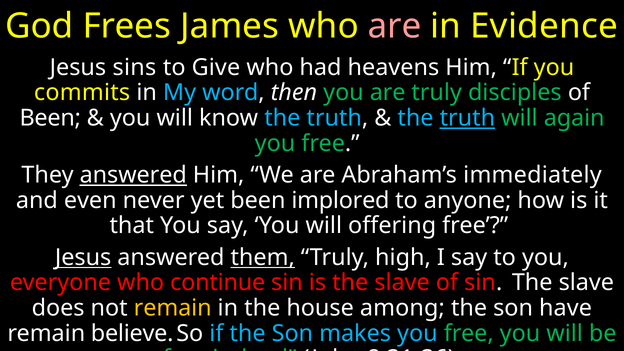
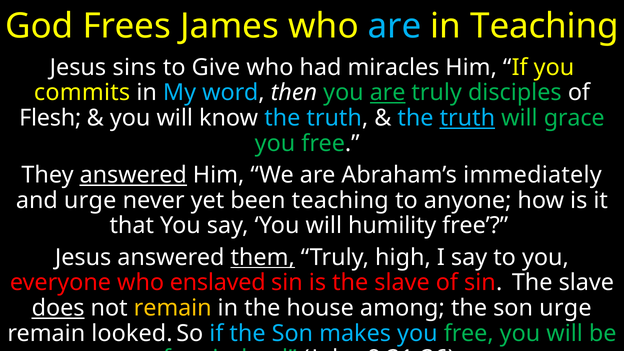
are colour: pink -> light blue (395, 26)
in Evidence: Evidence -> Teaching (544, 26)
heavens: heavens -> miracles (393, 67)
are underline: none -> present (388, 93)
Been: Been -> Flesh (50, 118)
again: again -> grace (574, 118)
and even: even -> urge (90, 200)
been implored: implored -> teaching (340, 200)
offering: offering -> humility (392, 226)
Jesus underline: present -> none (83, 257)
continue: continue -> enslaved (218, 283)
does underline: none -> present (58, 308)
son have: have -> urge (565, 308)
believe: believe -> looked (132, 333)
